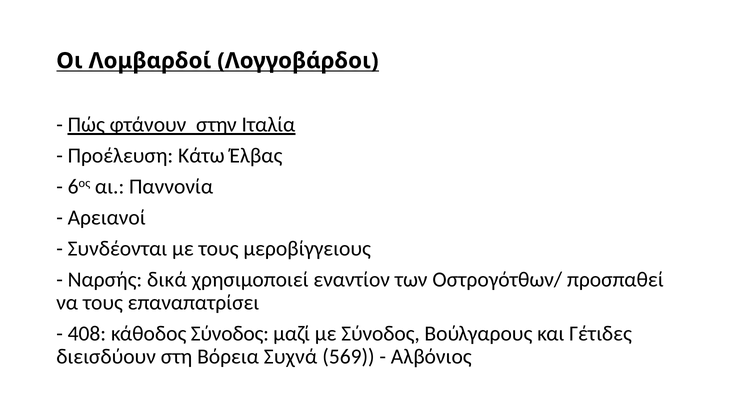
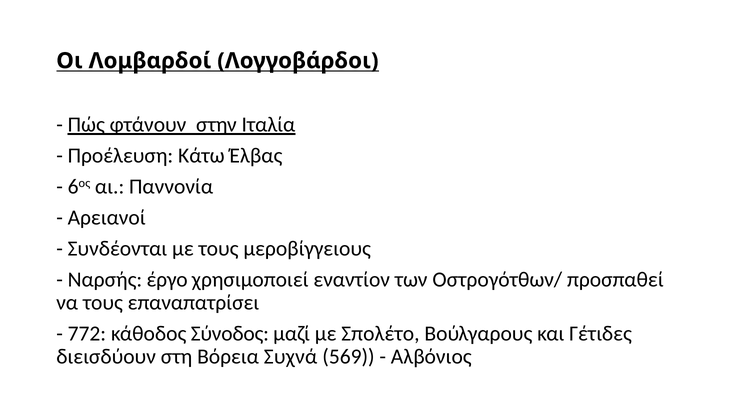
δικά: δικά -> έργο (167, 279)
408: 408 -> 772 (87, 334)
με Σύνοδος: Σύνοδος -> Σπολέτο (380, 334)
